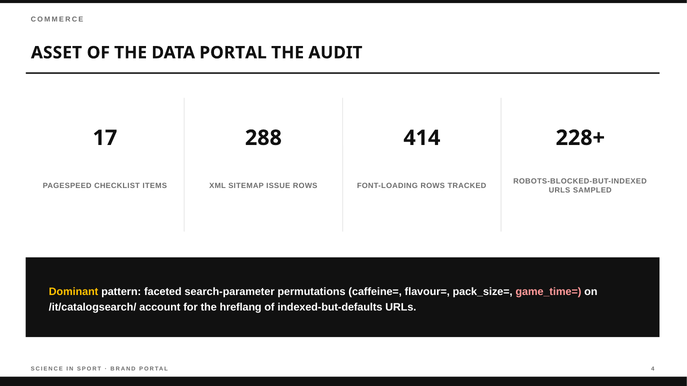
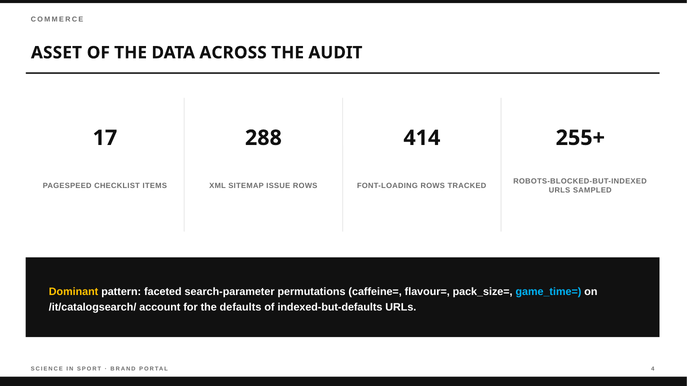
DATA PORTAL: PORTAL -> ACROSS (233, 53)
228+: 228+ -> 255+ (580, 138)
game_time= colour: pink -> light blue (548, 292)
hreflang: hreflang -> defaults (241, 307)
